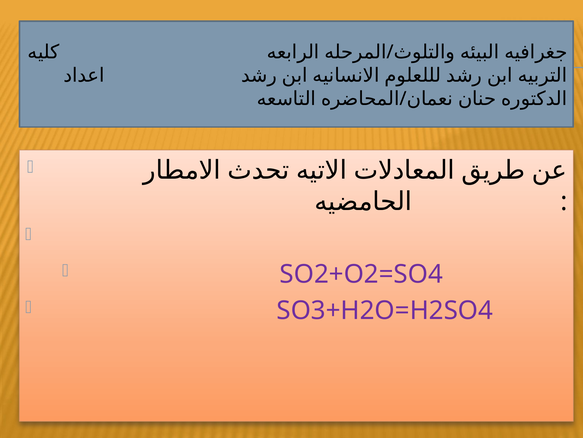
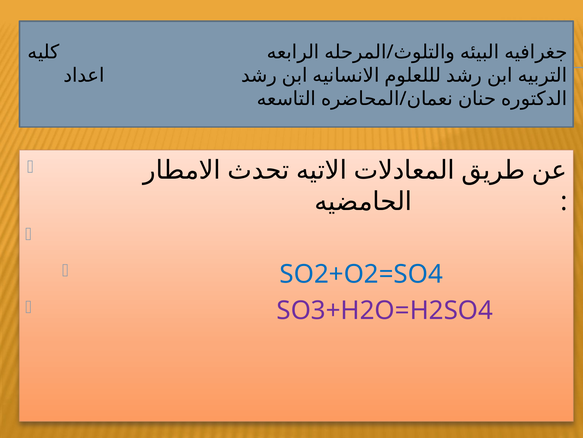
SO2+O2=SO4 colour: purple -> blue (361, 274)
